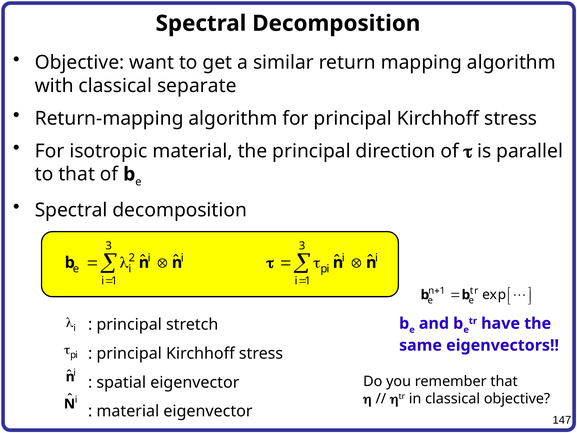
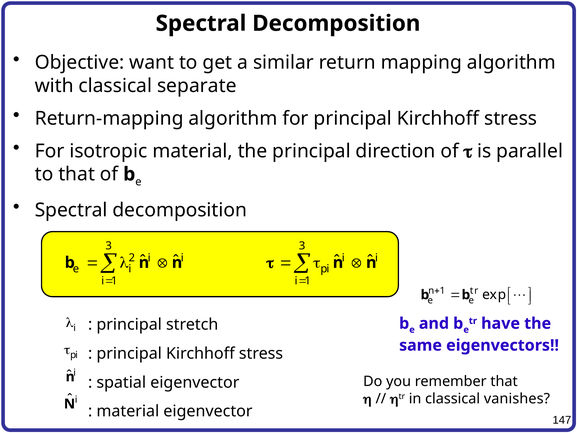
classical objective: objective -> vanishes (517, 398)
